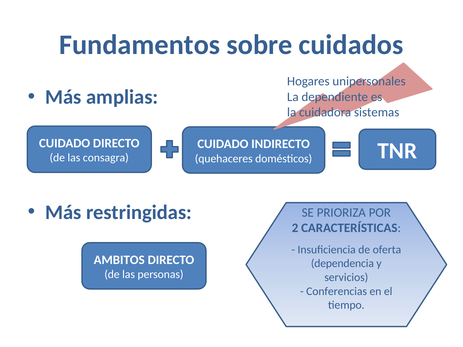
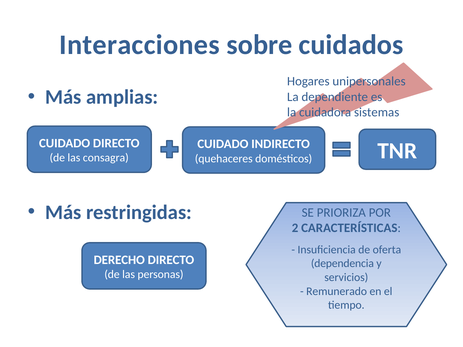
Fundamentos: Fundamentos -> Interacciones (140, 45)
AMBITOS: AMBITOS -> DERECHO (119, 260)
Conferencias: Conferencias -> Remunerado (337, 291)
